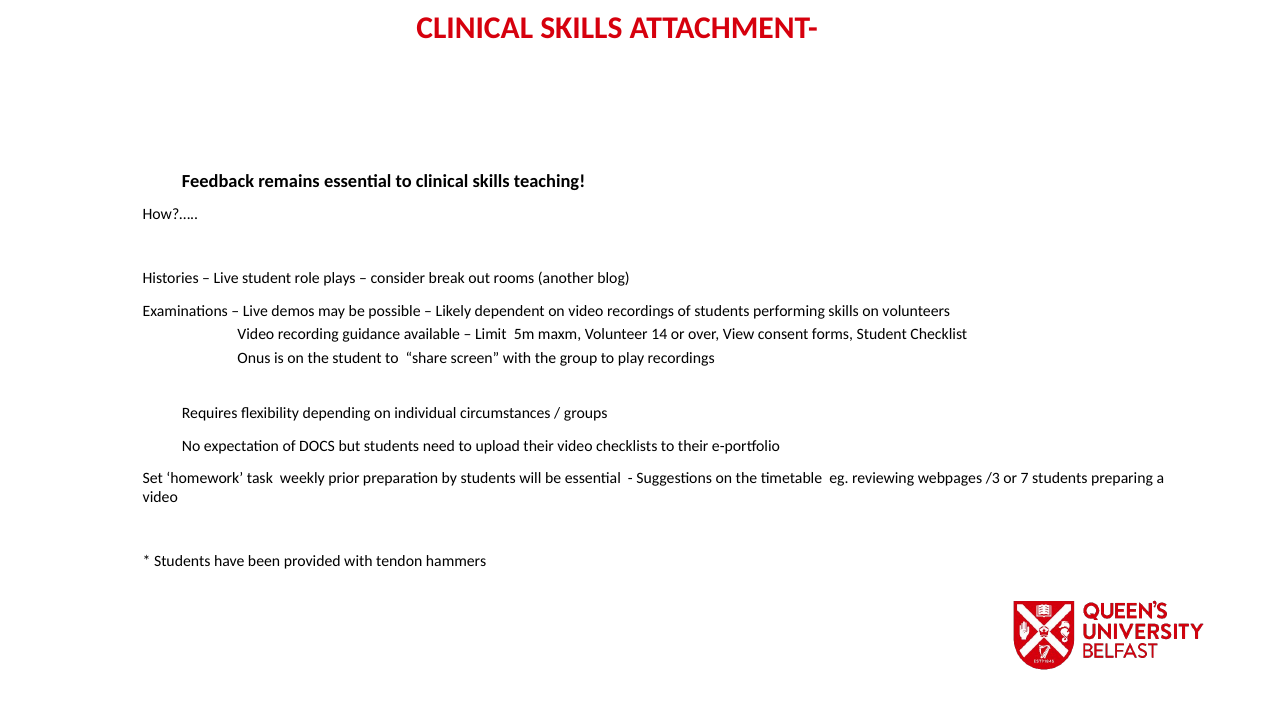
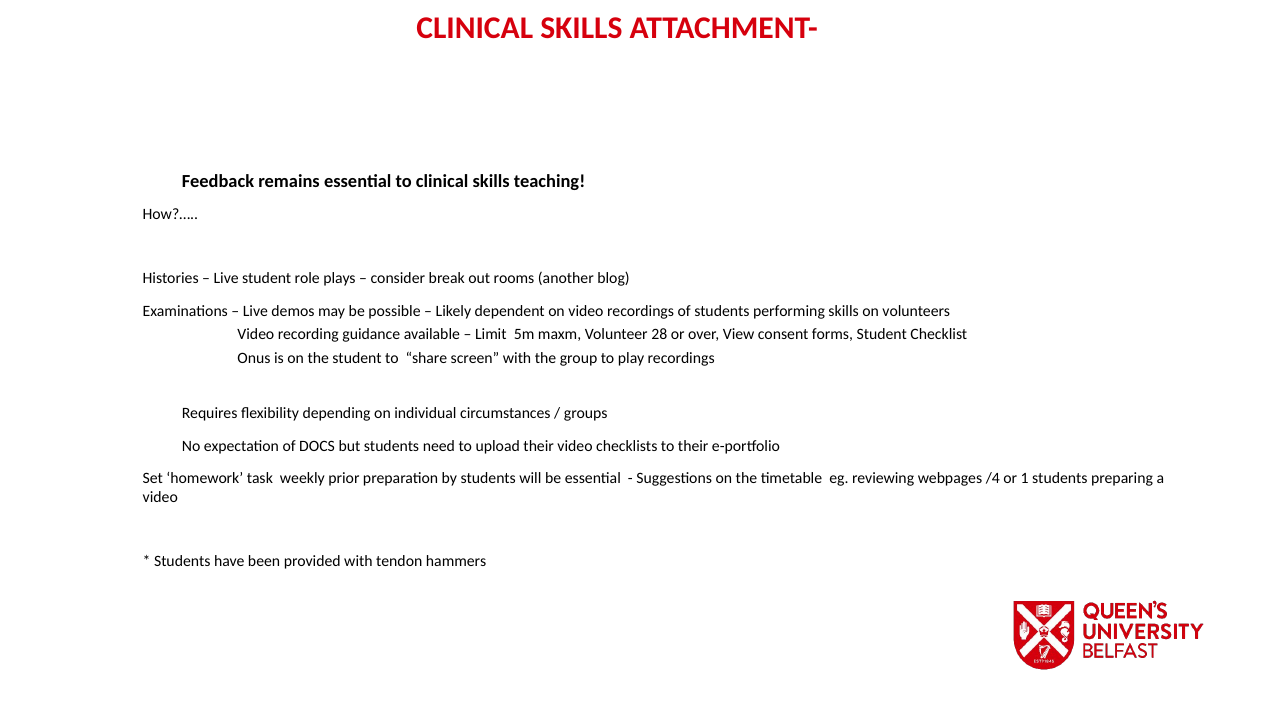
14: 14 -> 28 (659, 334)
/3: /3 -> /4 (993, 478)
7: 7 -> 1 (1025, 478)
